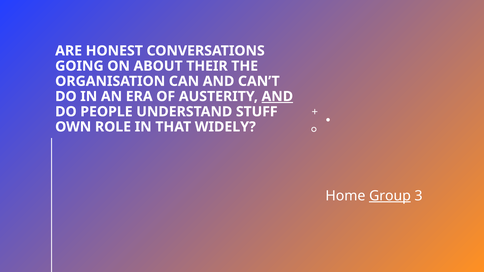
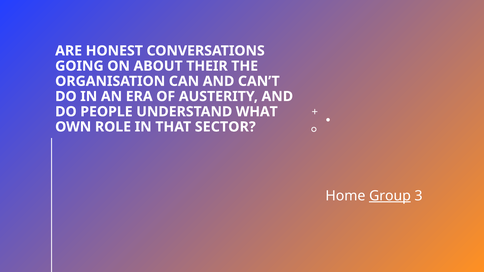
AND underline: present -> none (277, 97)
STUFF: STUFF -> WHAT (257, 112)
WIDELY: WIDELY -> SECTOR (225, 127)
